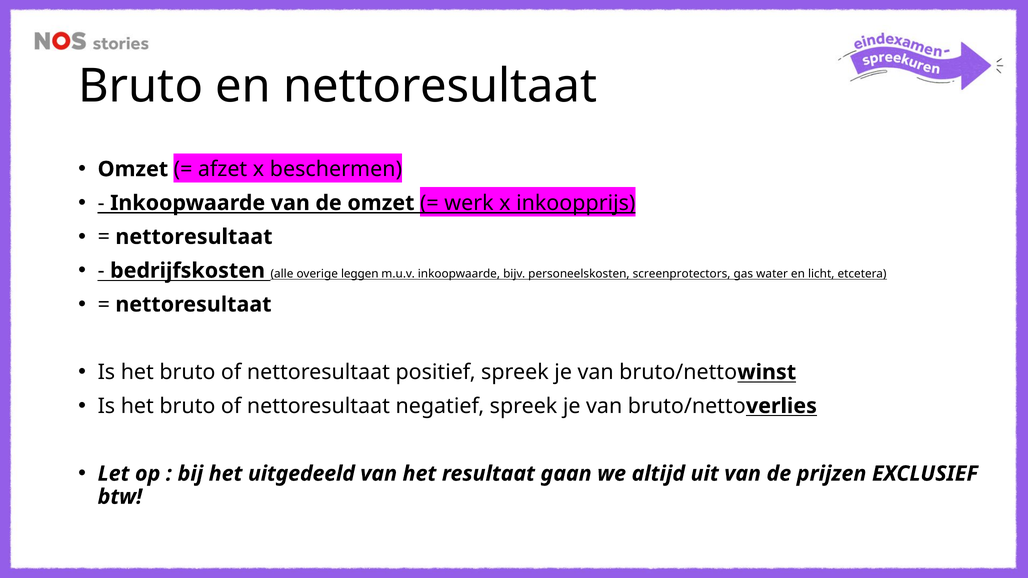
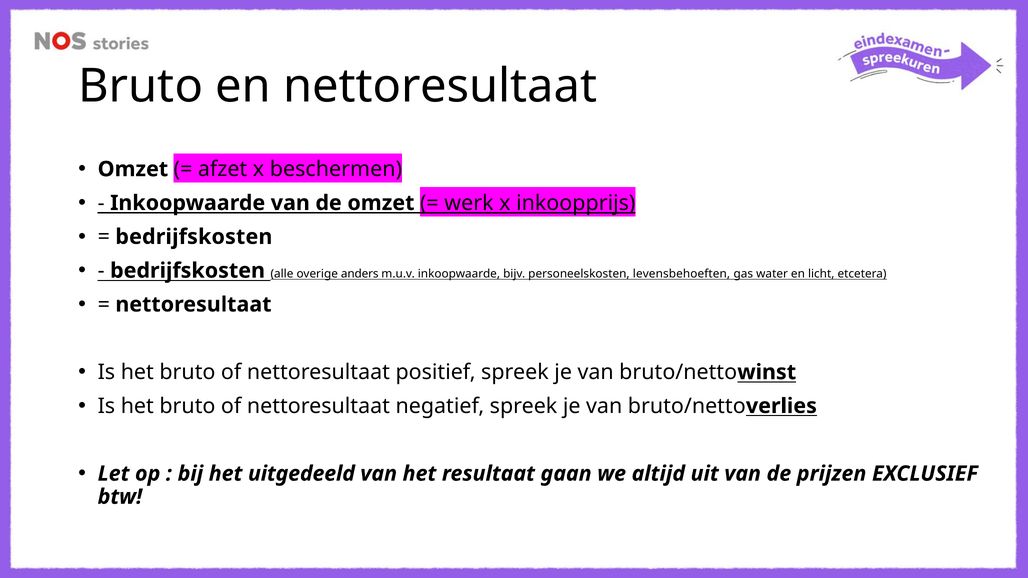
nettoresultaat: nettoresultaat -> bedrijfskosten (194, 237)
leggen: leggen -> anders (360, 274)
screenprotectors: screenprotectors -> levensbehoeften (682, 274)
